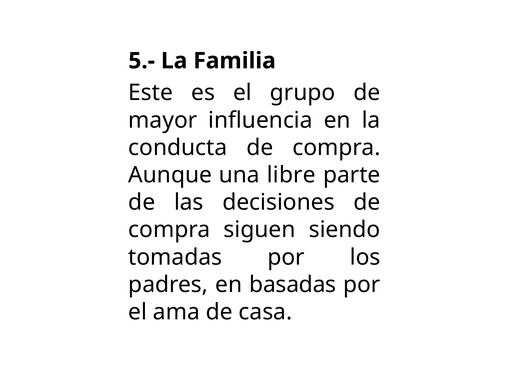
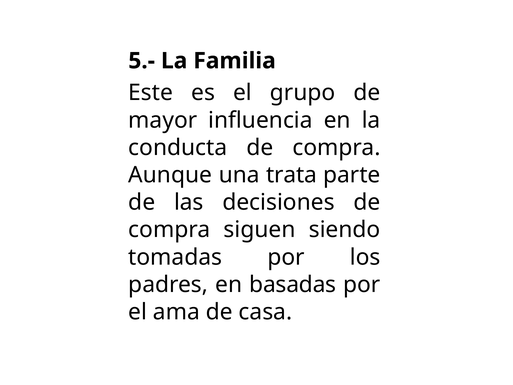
libre: libre -> trata (292, 175)
